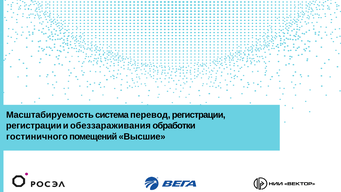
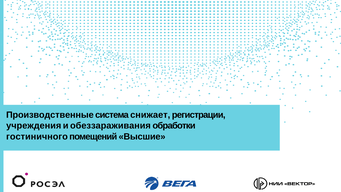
Масштабируемость: Масштабируемость -> Производственные (50, 115)
перевод: перевод -> снижает (150, 115)
регистрации: регистрации -> учреждения (34, 126)
